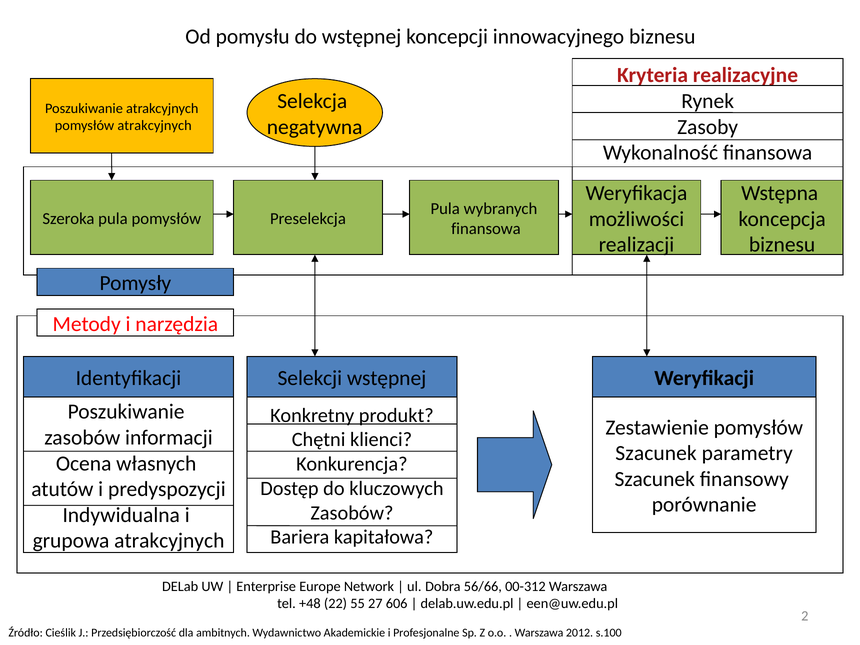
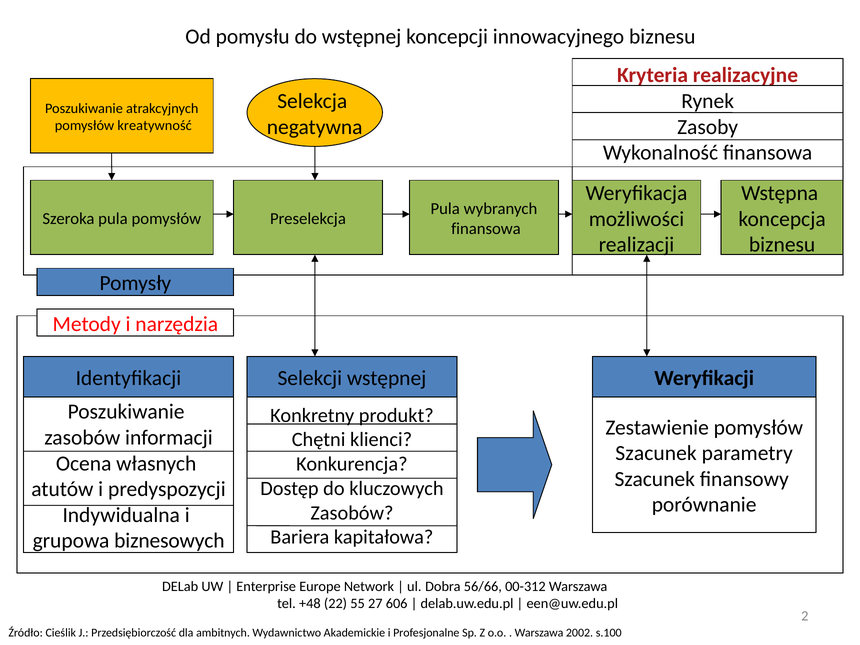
pomysłów atrakcyjnych: atrakcyjnych -> kreatywność (155, 125)
grupowa atrakcyjnych: atrakcyjnych -> biznesowych (169, 541)
2012: 2012 -> 2002 (580, 633)
